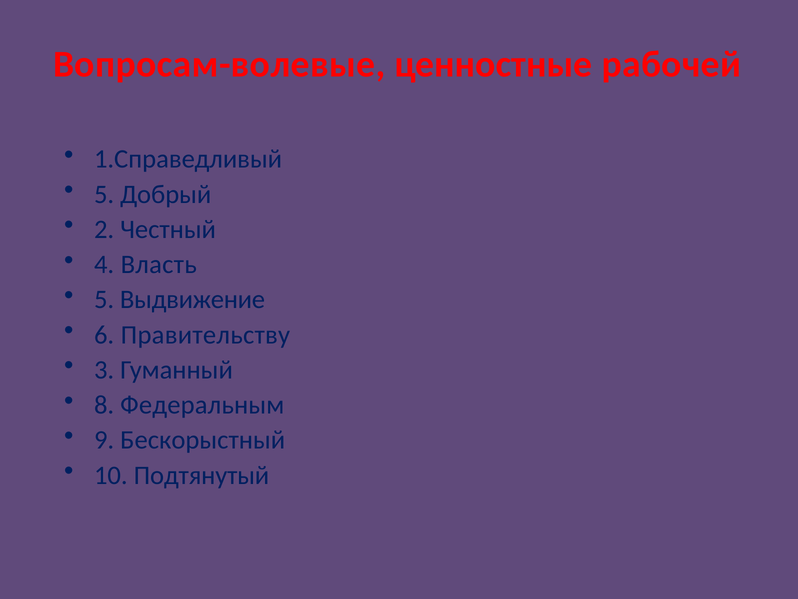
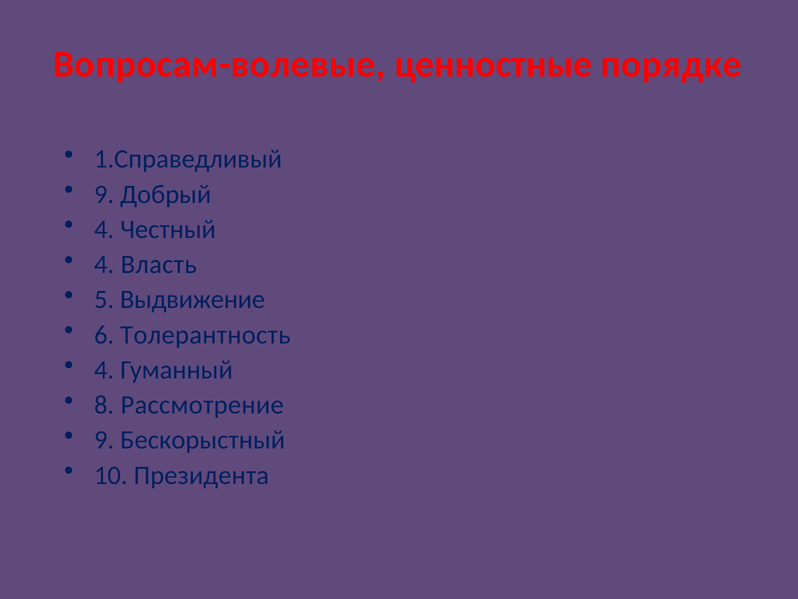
рабочей: рабочей -> порядке (671, 64)
5: 5 -> 9 (104, 194)
2: 2 -> 4 (104, 229)
Правительству: Правительству -> Толерантность (205, 334)
3: 3 -> 4 (104, 370)
Федеральным: Федеральным -> Рассмотрение (202, 405)
Подтянутый: Подтянутый -> Президента (201, 475)
